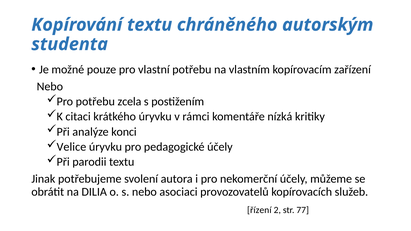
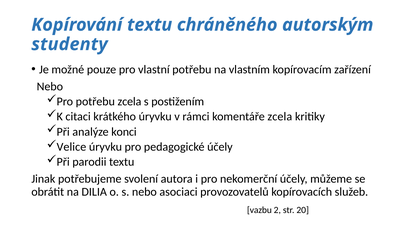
studenta: studenta -> studenty (70, 44)
komentáře nízká: nízká -> zcela (280, 117)
řízení: řízení -> vazbu (259, 210)
77: 77 -> 20 (303, 210)
